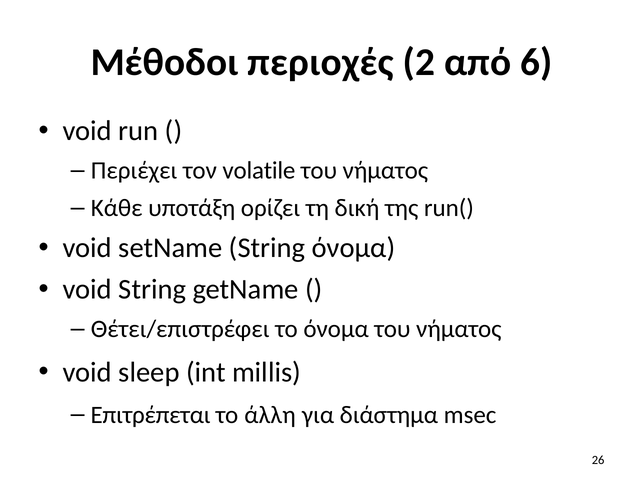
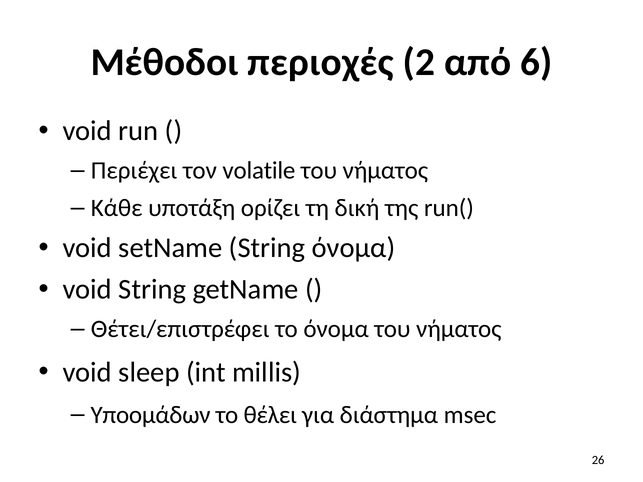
Επιτρέπεται: Επιτρέπεται -> Υποομάδων (151, 415)
άλλη: άλλη -> θέλει (270, 415)
